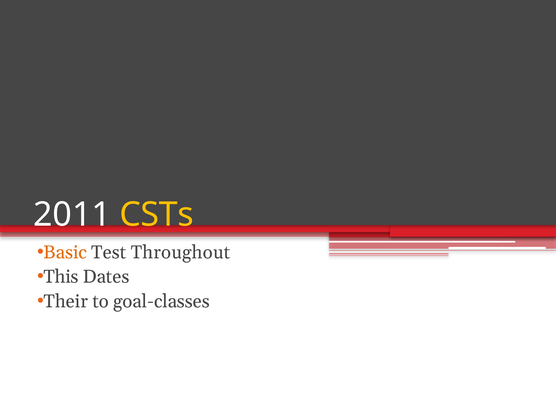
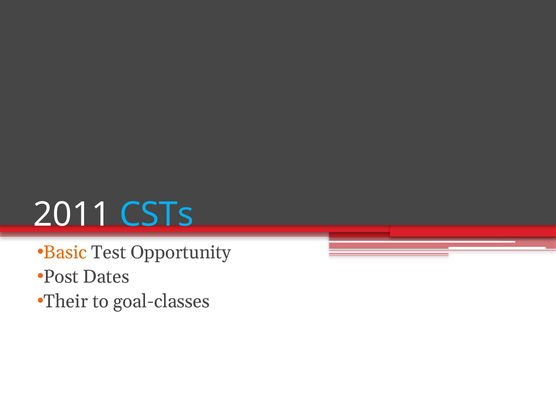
CSTs colour: yellow -> light blue (157, 215)
Throughout: Throughout -> Opportunity (181, 252)
This: This -> Post (61, 277)
